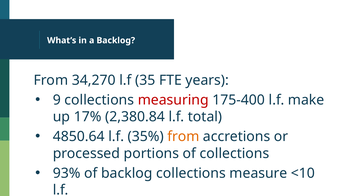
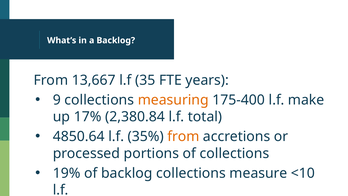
34,270: 34,270 -> 13,667 (94, 80)
measuring colour: red -> orange (173, 100)
93%: 93% -> 19% (67, 173)
